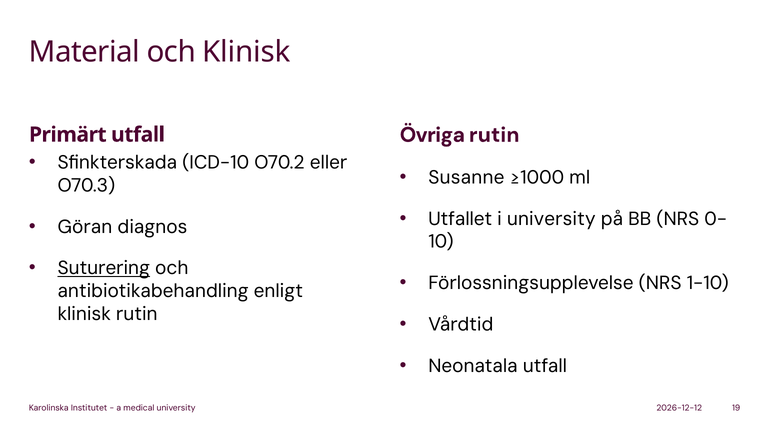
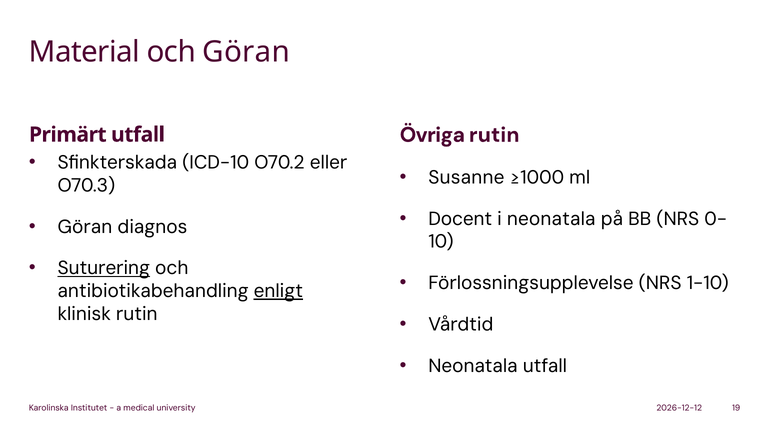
och Klinisk: Klinisk -> Göran (246, 52)
Utfallet: Utfallet -> Docent (460, 219)
i university: university -> neonatala (551, 219)
enligt underline: none -> present (278, 291)
